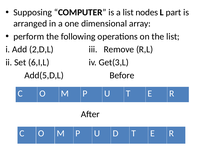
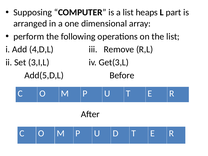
nodes: nodes -> heaps (147, 12)
2,D,L: 2,D,L -> 4,D,L (41, 49)
6,I,L: 6,I,L -> 3,I,L (39, 62)
